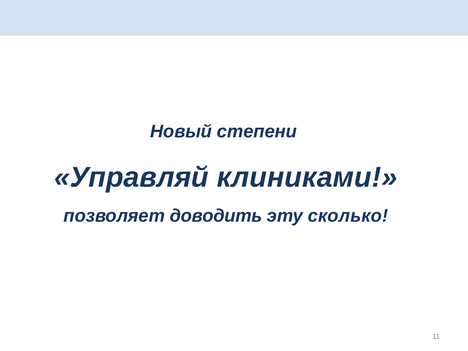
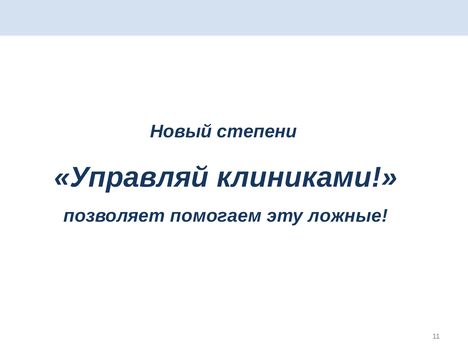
доводить: доводить -> помогаем (216, 216)
сколько: сколько -> ложные (348, 216)
